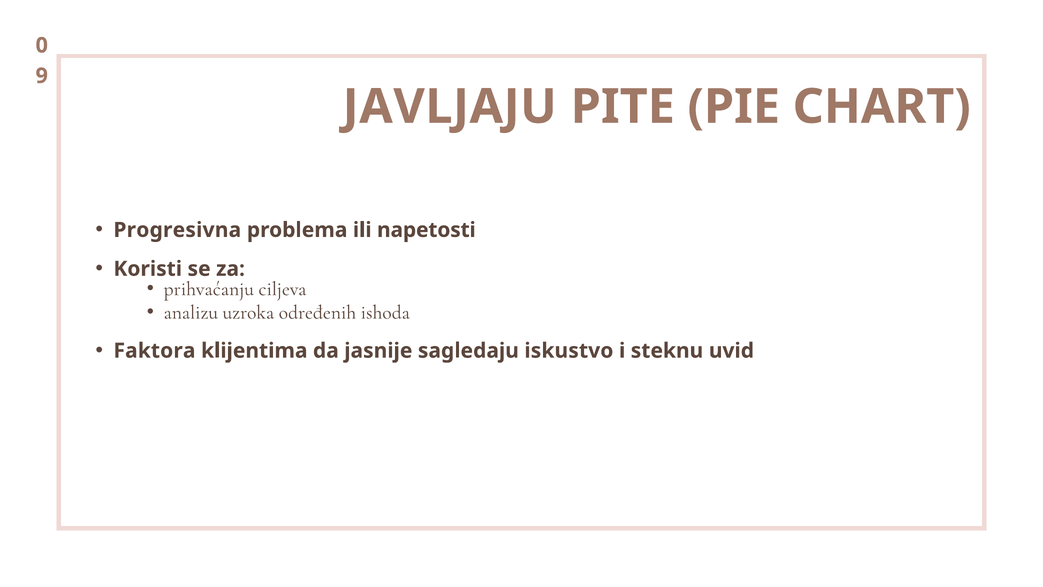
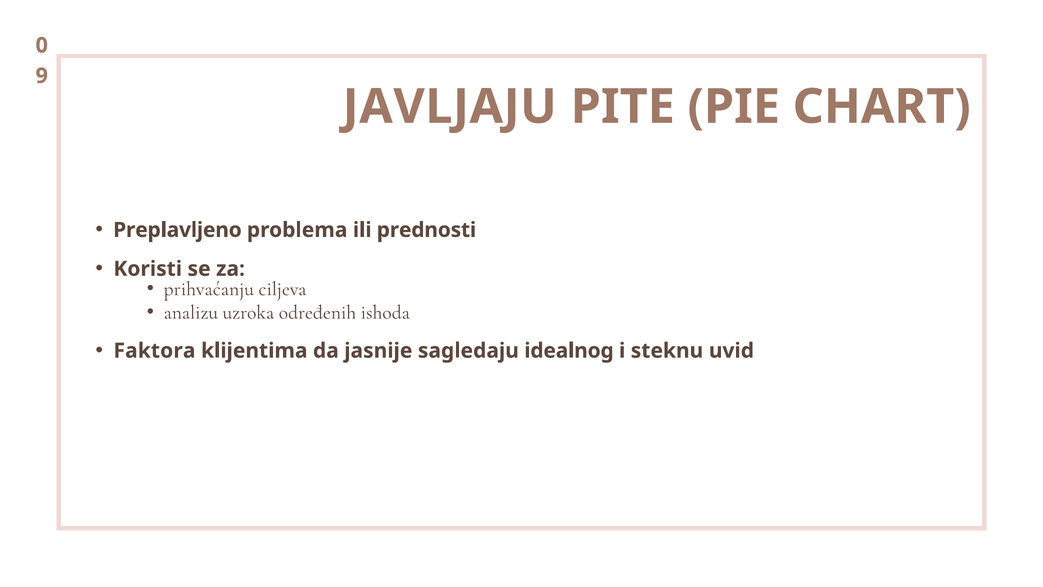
Progresivna: Progresivna -> Preplavljeno (178, 230)
napetosti: napetosti -> prednosti (426, 230)
iskustvo: iskustvo -> idealnog (569, 351)
